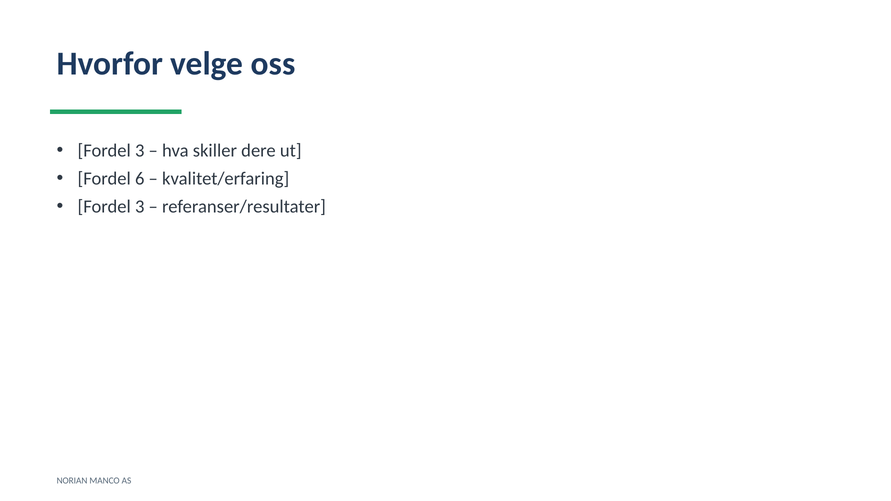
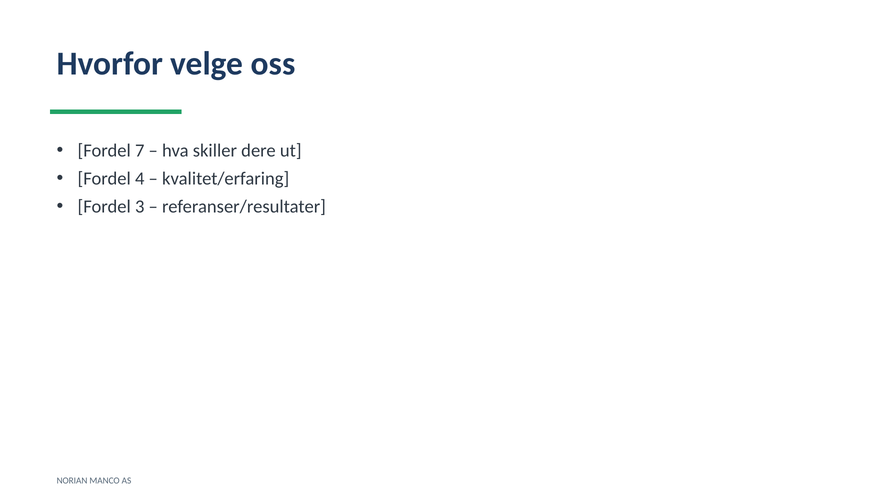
3: 3 -> 7 (140, 151)
6: 6 -> 4 (140, 179)
